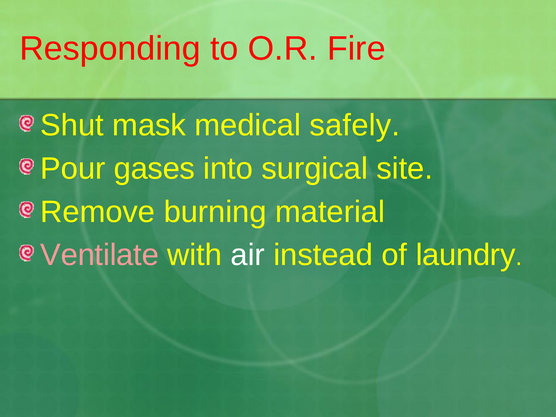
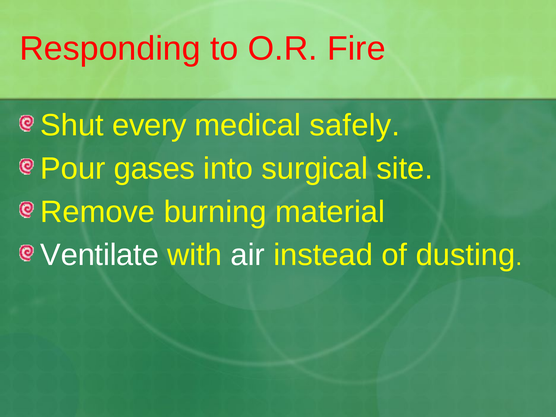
mask: mask -> every (149, 125)
Ventilate colour: pink -> white (100, 255)
laundry: laundry -> dusting (465, 255)
